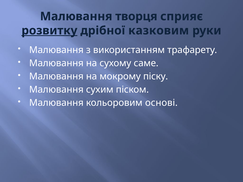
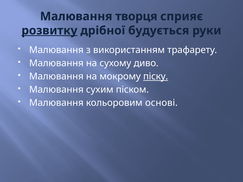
казковим: казковим -> будується (159, 31)
саме: саме -> диво (146, 63)
піску underline: none -> present (156, 77)
